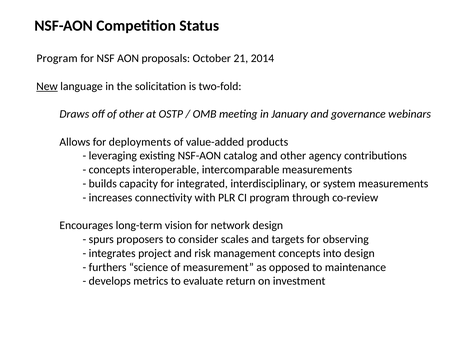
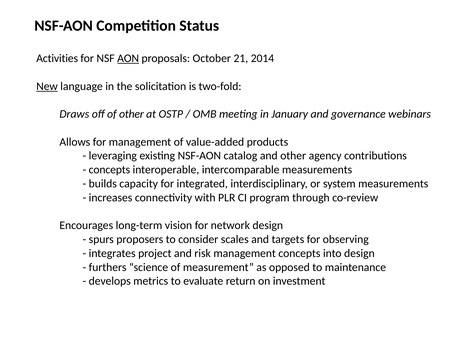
Program: Program -> Activities (57, 58)
AON underline: none -> present (128, 58)
for deployments: deployments -> management (140, 142)
